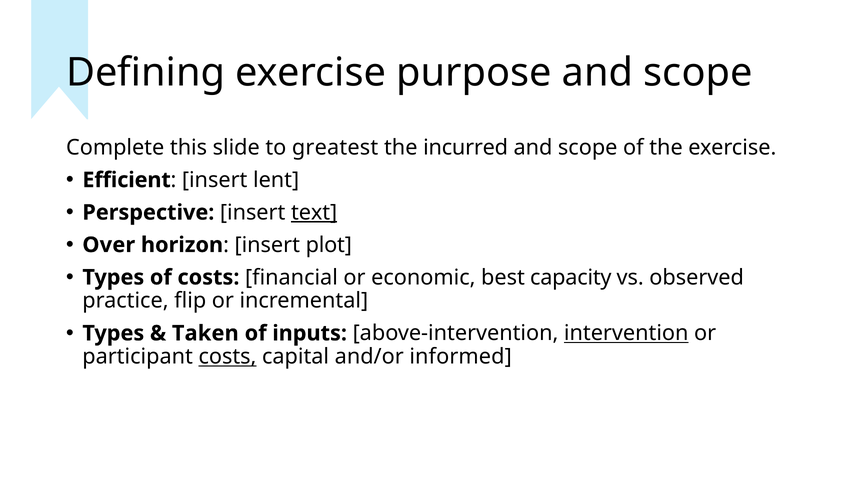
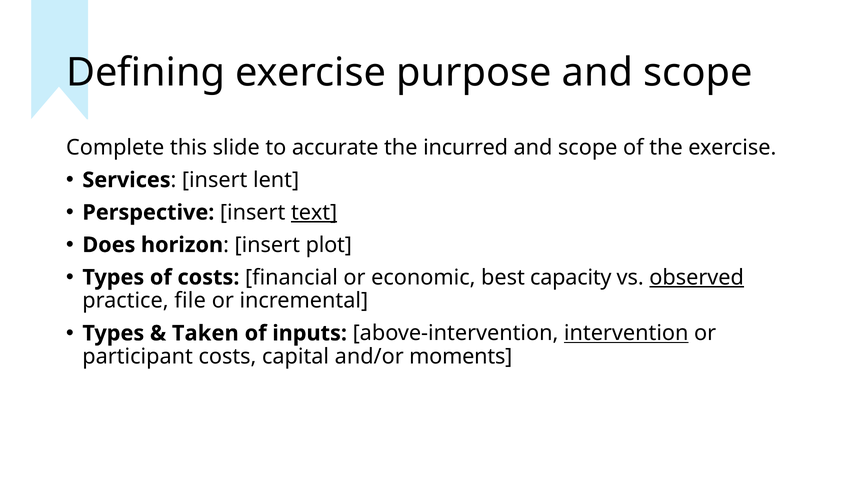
greatest: greatest -> accurate (335, 147)
Efficient: Efficient -> Services (127, 180)
Over: Over -> Does (109, 245)
observed underline: none -> present (697, 277)
flip: flip -> file (190, 301)
costs underline: present -> none (227, 356)
informed: informed -> moments (461, 356)
